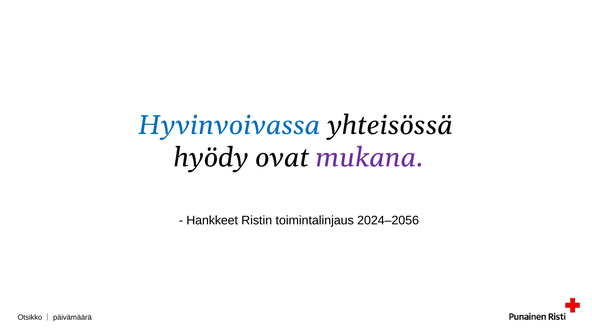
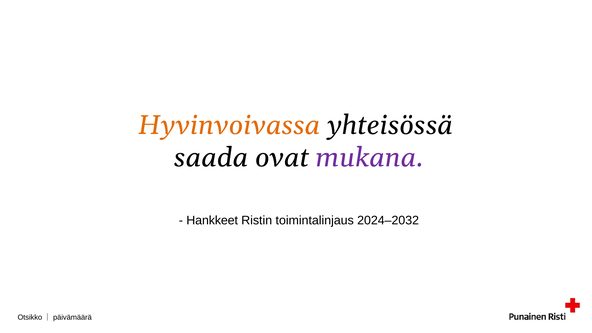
Hyvinvoivassa colour: blue -> orange (229, 125)
hyödy: hyödy -> saada (211, 158)
2024–2056: 2024–2056 -> 2024–2032 (388, 220)
